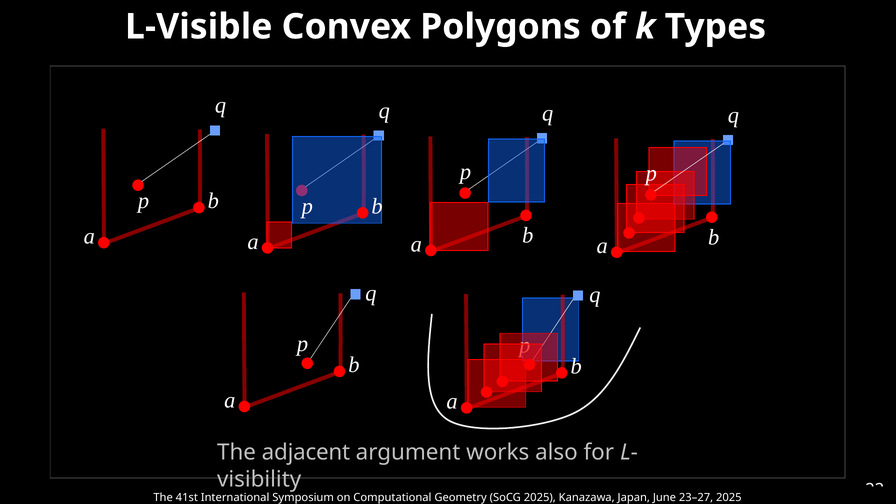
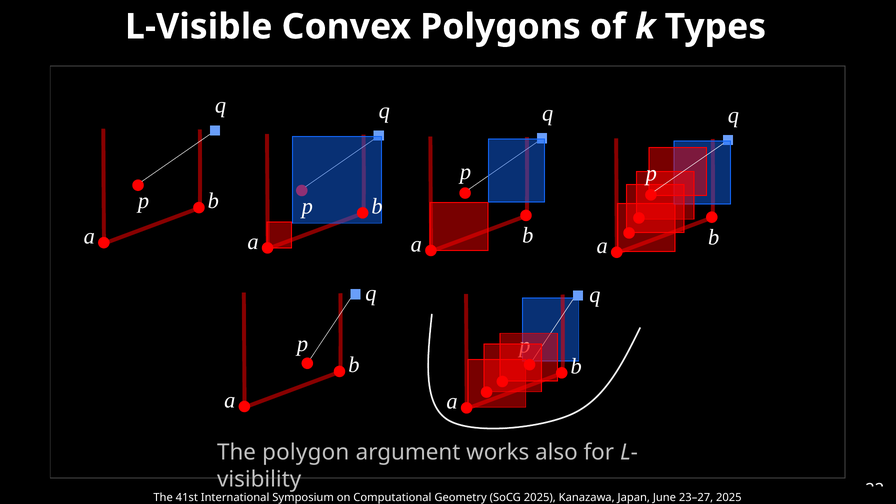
adjacent: adjacent -> polygon (306, 452)
